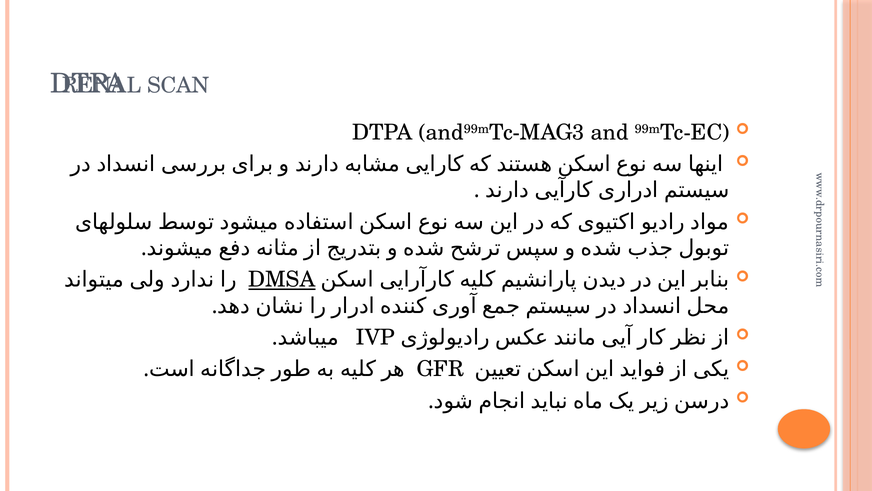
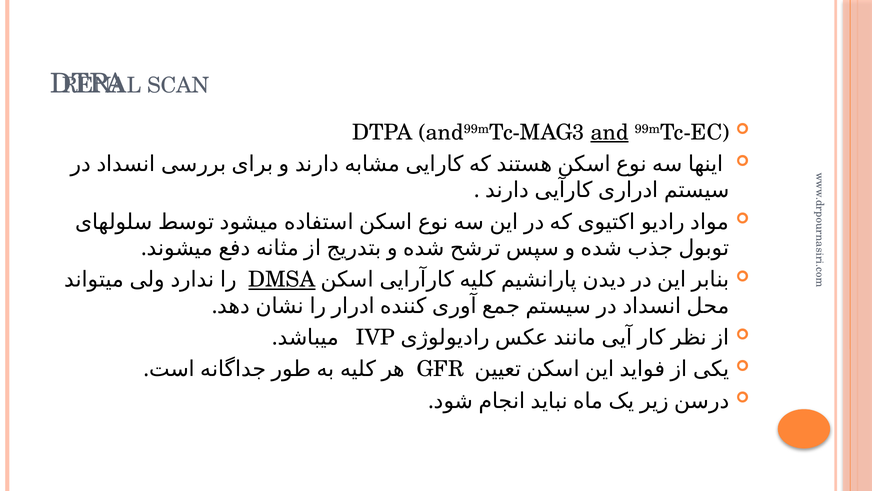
and underline: none -> present (610, 132)
